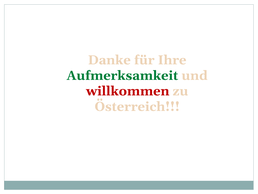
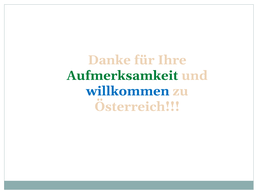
willkommen colour: red -> blue (128, 91)
